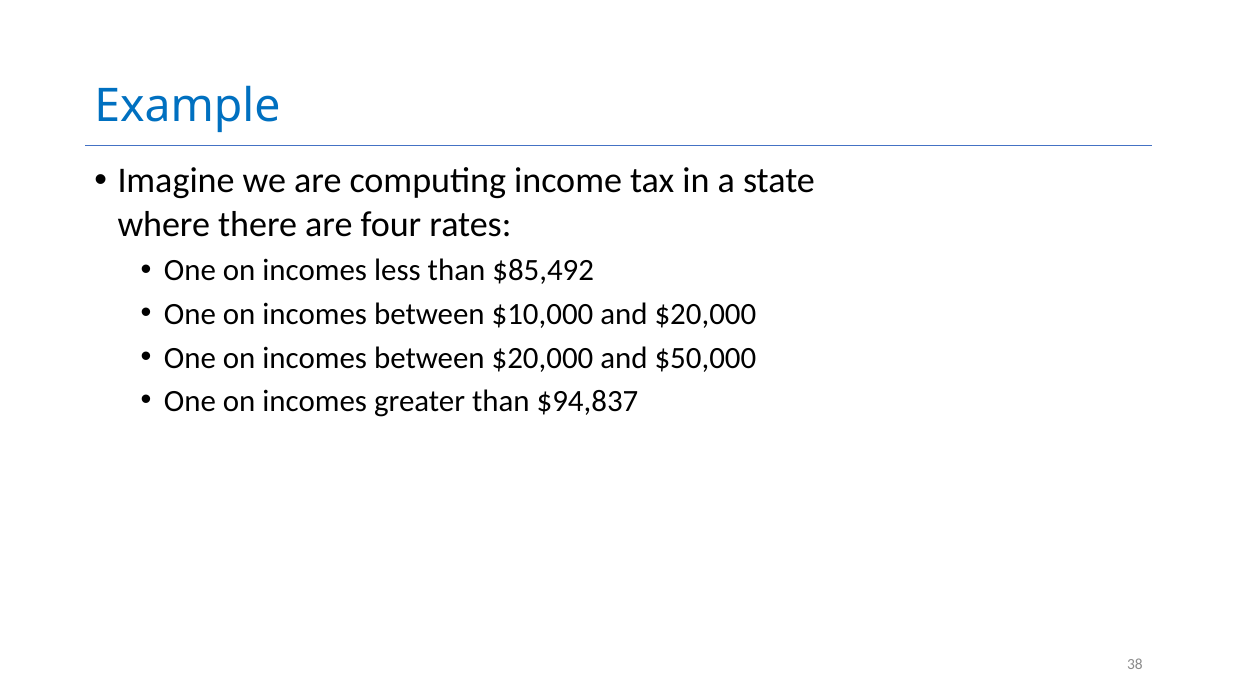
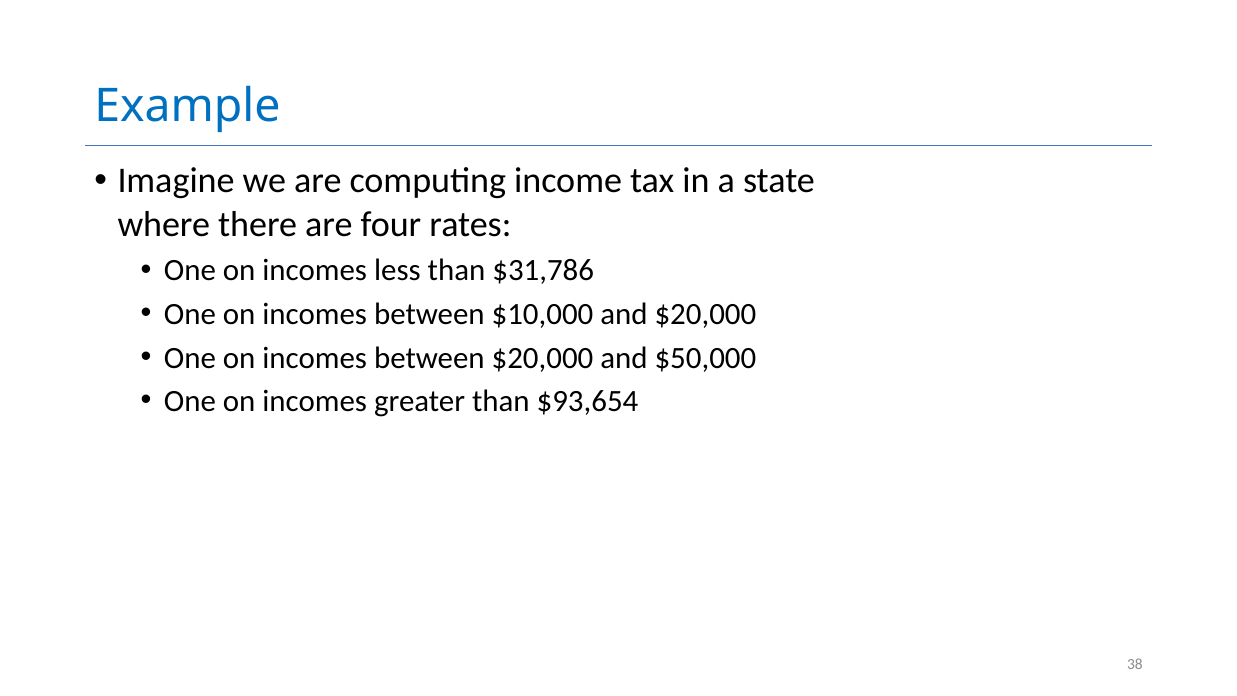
$85,492: $85,492 -> $31,786 (543, 271)
$94,837: $94,837 -> $93,654 (587, 401)
